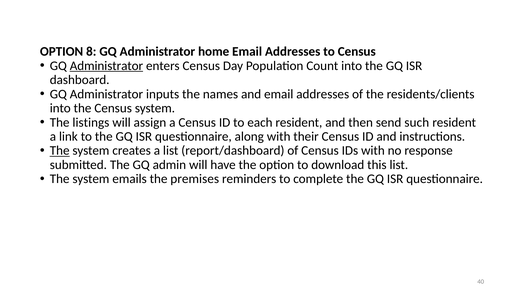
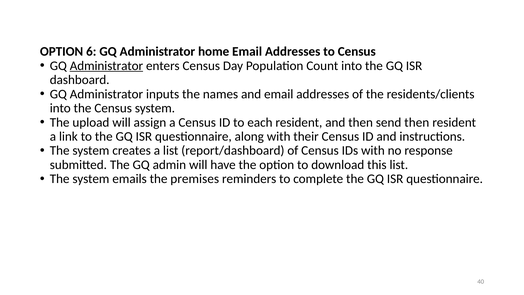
8: 8 -> 6 (91, 52)
listings: listings -> upload (91, 122)
send such: such -> then (417, 122)
The underline: present -> none (60, 151)
